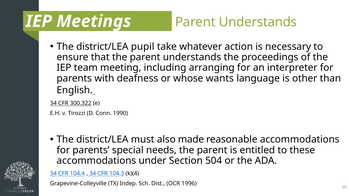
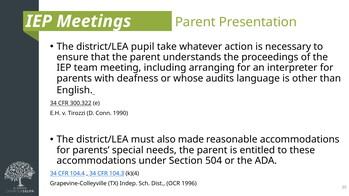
Meetings Parent Understands: Understands -> Presentation (258, 22)
wants: wants -> audits (220, 78)
